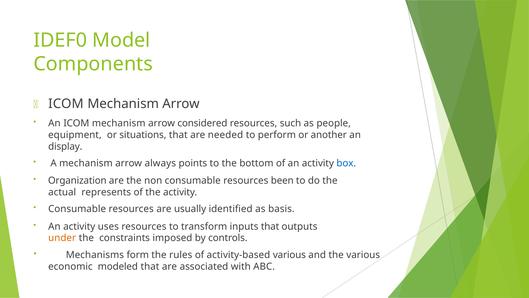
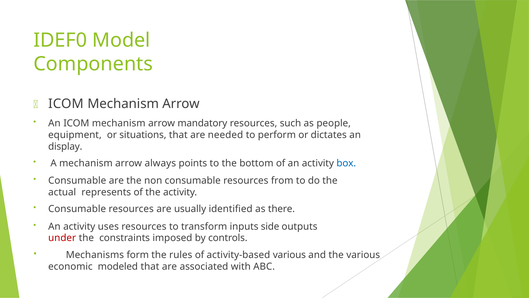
considered: considered -> mandatory (202, 123)
another: another -> dictates (329, 135)
Organization: Organization -> Consumable (77, 181)
been: been -> from (282, 181)
basis: basis -> there (281, 209)
inputs that: that -> side (270, 226)
under colour: orange -> red (62, 238)
